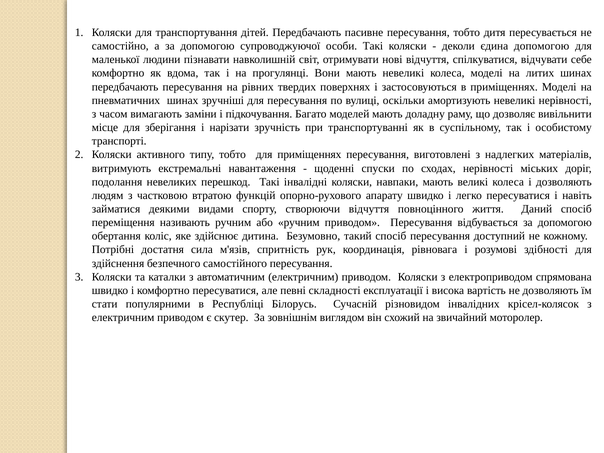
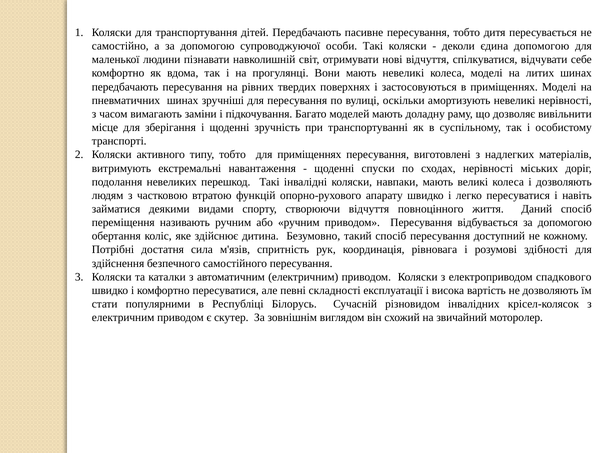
і нарізати: нарізати -> щоденні (229, 128)
спрямована: спрямована -> спадкового (564, 277)
